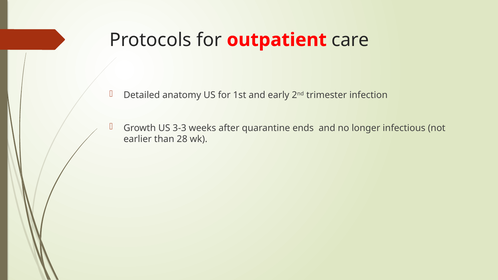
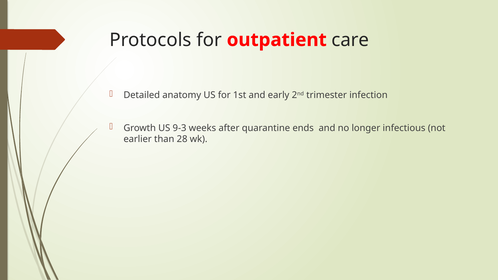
3-3: 3-3 -> 9-3 (180, 128)
